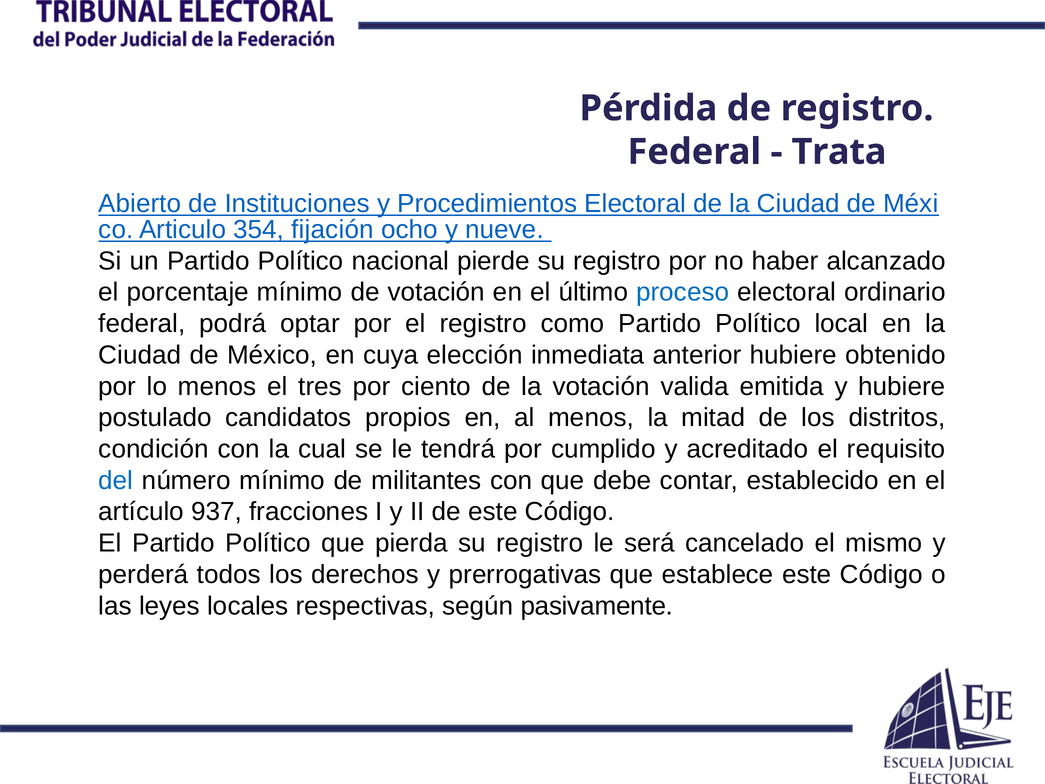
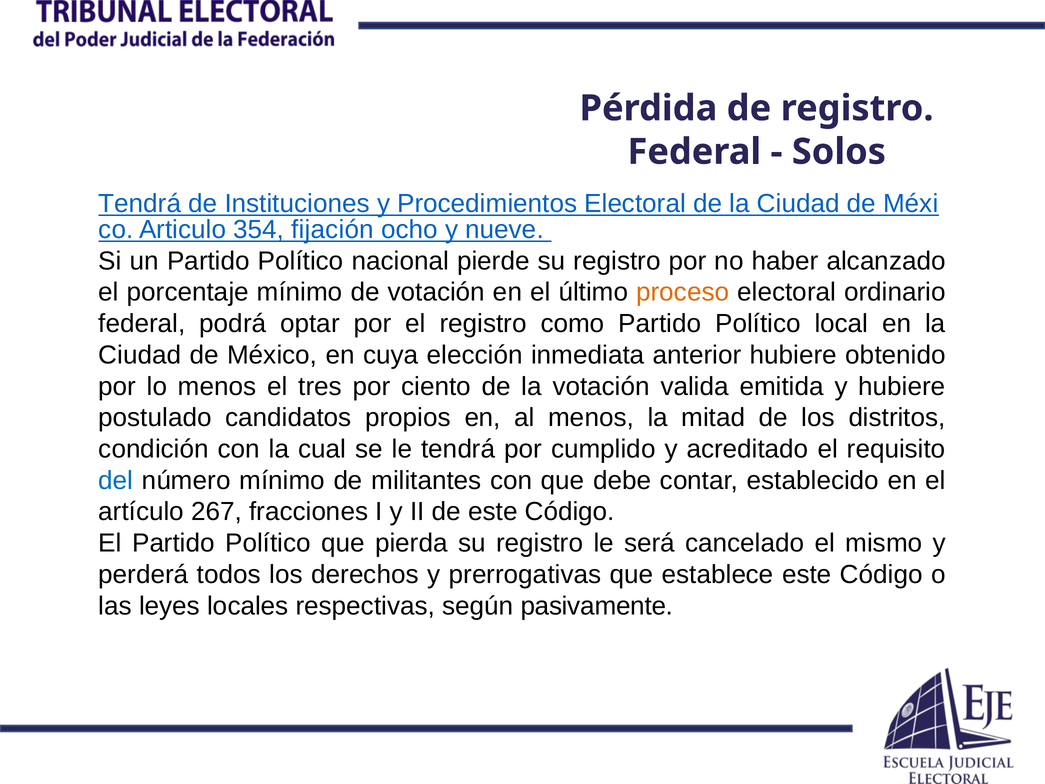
Trata: Trata -> Solos (839, 152)
Abierto: Abierto -> Tendrá (140, 203)
proceso colour: blue -> orange (683, 292)
937: 937 -> 267 (217, 512)
